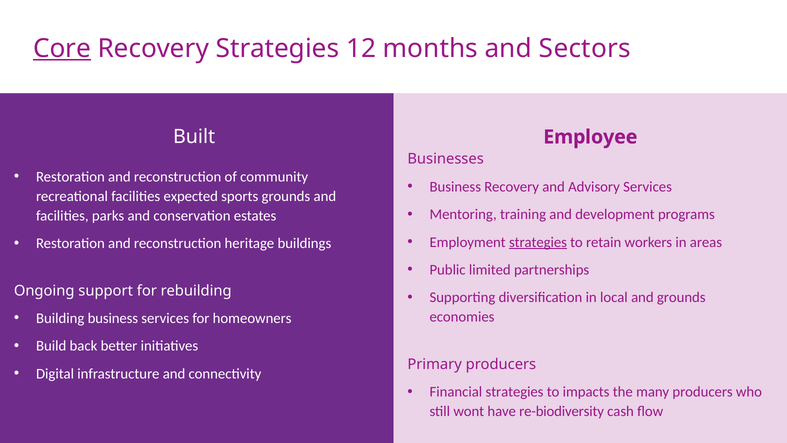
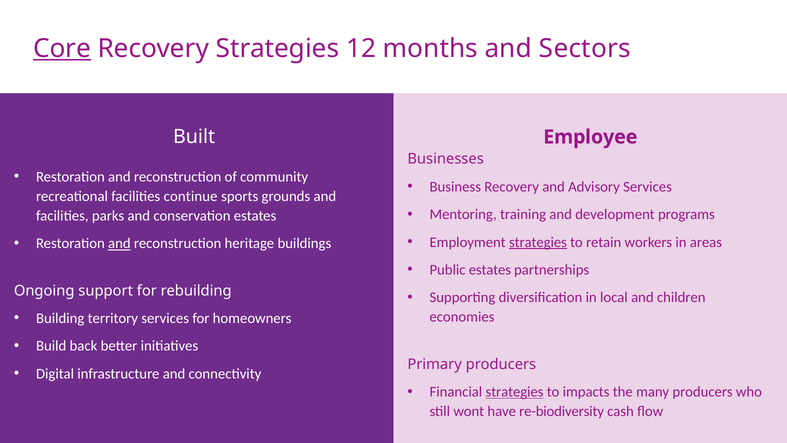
expected: expected -> continue (191, 196)
and underline: none -> present (119, 243)
Public limited: limited -> estates (490, 270)
and grounds: grounds -> children (681, 297)
Building business: business -> territory (113, 318)
strategies underline: none -> present (515, 392)
